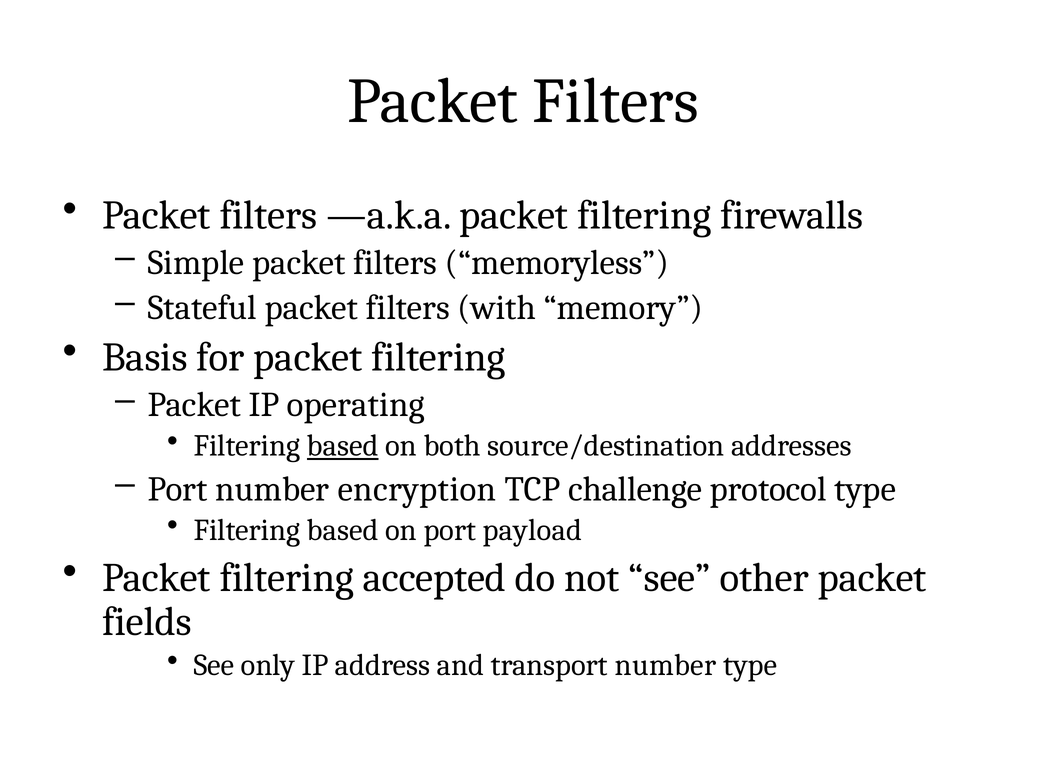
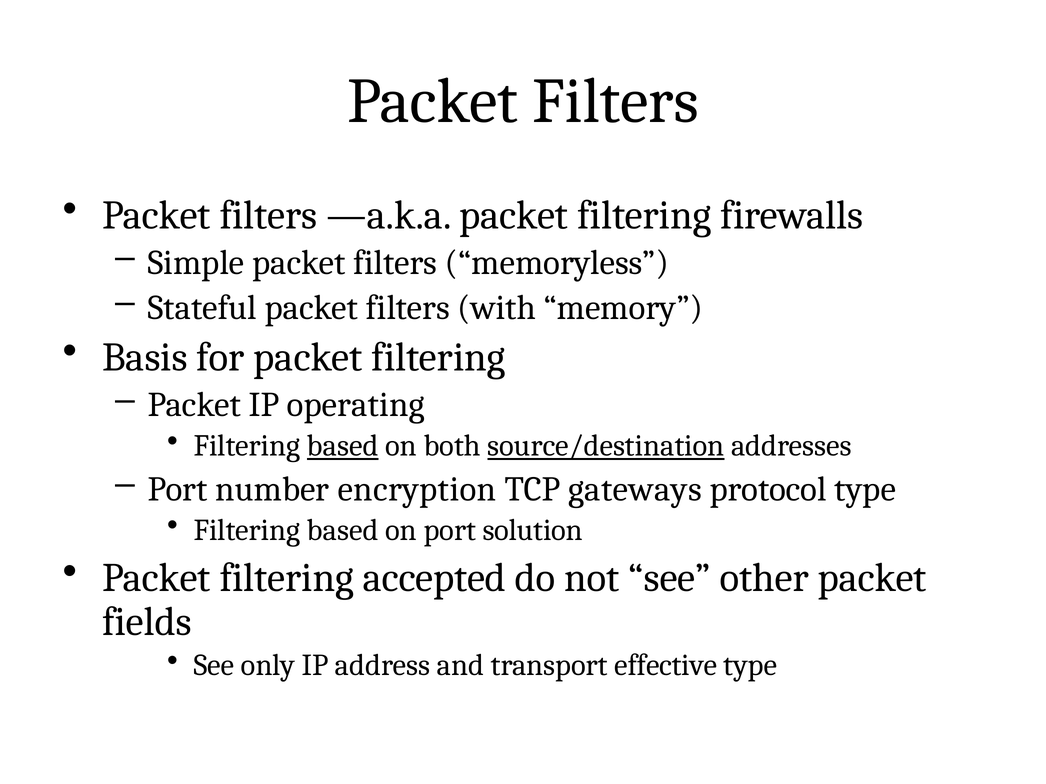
source/destination underline: none -> present (606, 446)
challenge: challenge -> gateways (635, 489)
payload: payload -> solution (533, 530)
transport number: number -> effective (666, 666)
